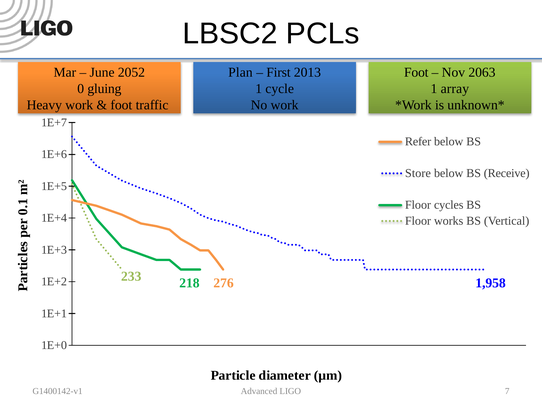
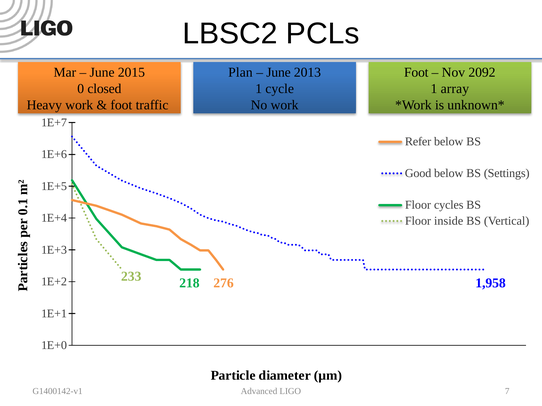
2052: 2052 -> 2015 (131, 72)
First: First -> June (278, 72)
2063: 2063 -> 2092 (482, 72)
gluing: gluing -> closed (104, 89)
Store: Store -> Good (418, 173)
Receive: Receive -> Settings (507, 173)
works: works -> inside (449, 221)
